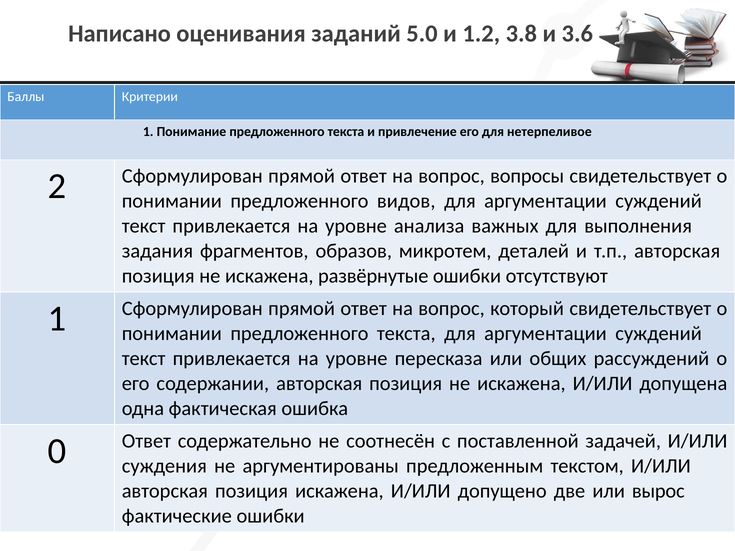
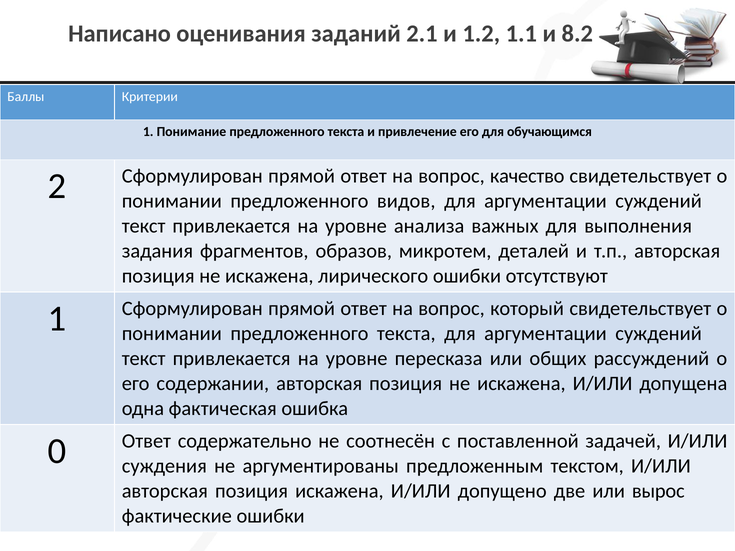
5.0: 5.0 -> 2.1 (422, 34)
3.8: 3.8 -> 1.1 (521, 34)
3.6: 3.6 -> 8.2 (577, 34)
нетерпеливое: нетерпеливое -> обучающимся (549, 132)
вопросы: вопросы -> качество (527, 176)
развёрнутые: развёрнутые -> лирического (373, 276)
